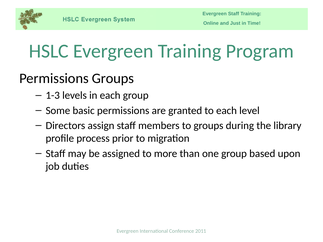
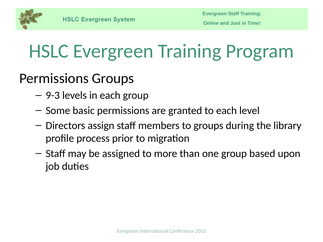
1-3: 1-3 -> 9-3 (53, 96)
